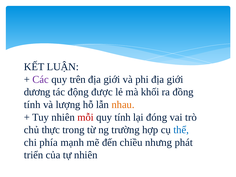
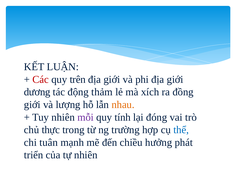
Các colour: purple -> red (41, 79)
được: được -> thảm (102, 92)
khối: khối -> xích (150, 92)
tính: tính -> giới (32, 105)
mỗi colour: red -> purple (86, 117)
phía: phía -> tuân (49, 142)
nhưng: nhưng -> hưởng (159, 142)
